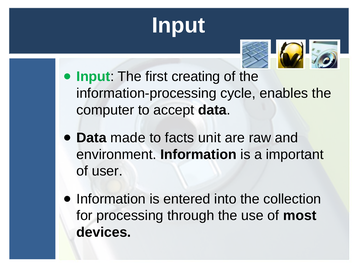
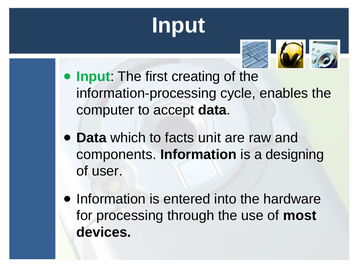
made: made -> which (128, 138)
environment: environment -> components (116, 154)
important: important -> designing (295, 154)
collection: collection -> hardware (292, 199)
